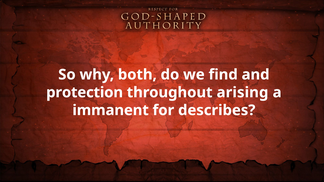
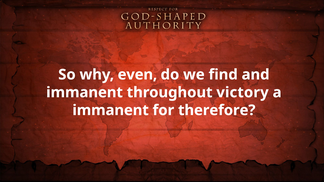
both: both -> even (137, 75)
protection: protection -> immanent (85, 93)
arising: arising -> victory (243, 93)
describes: describes -> therefore (217, 110)
